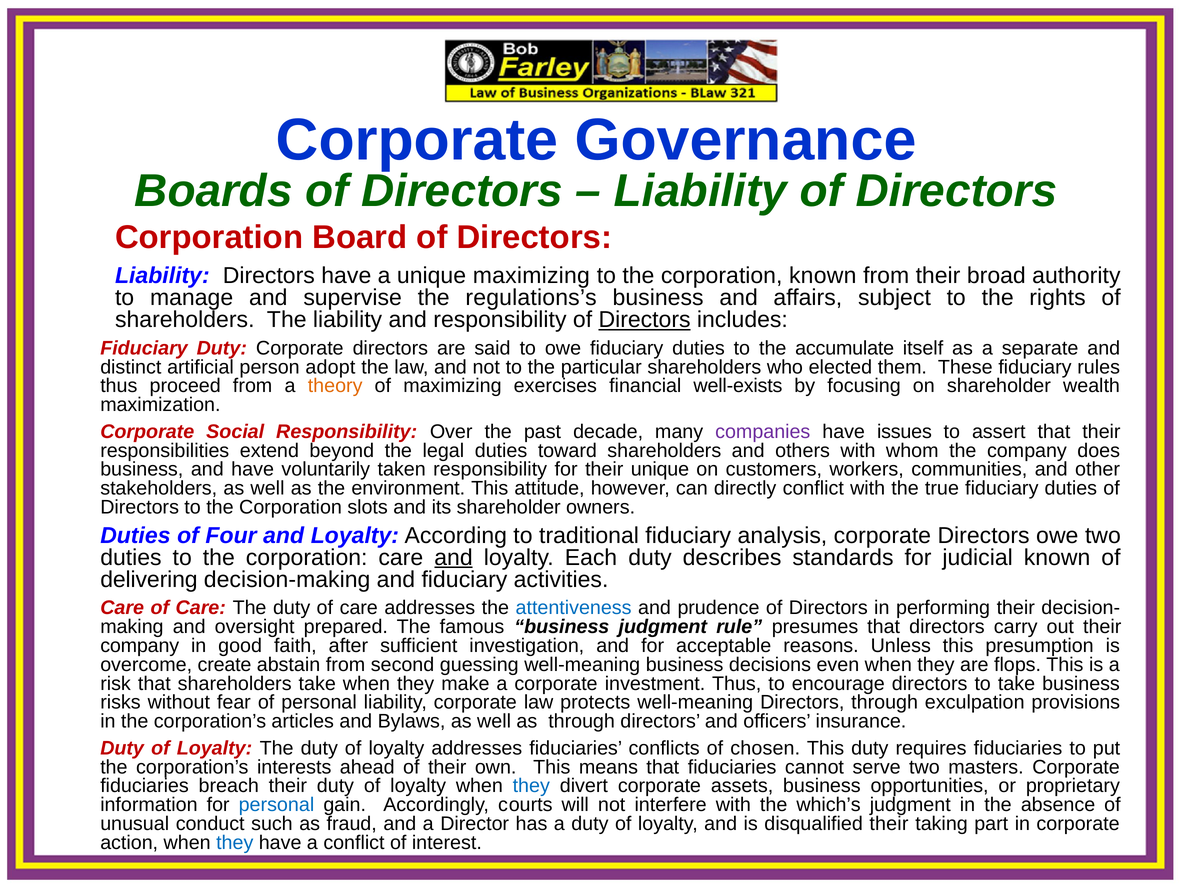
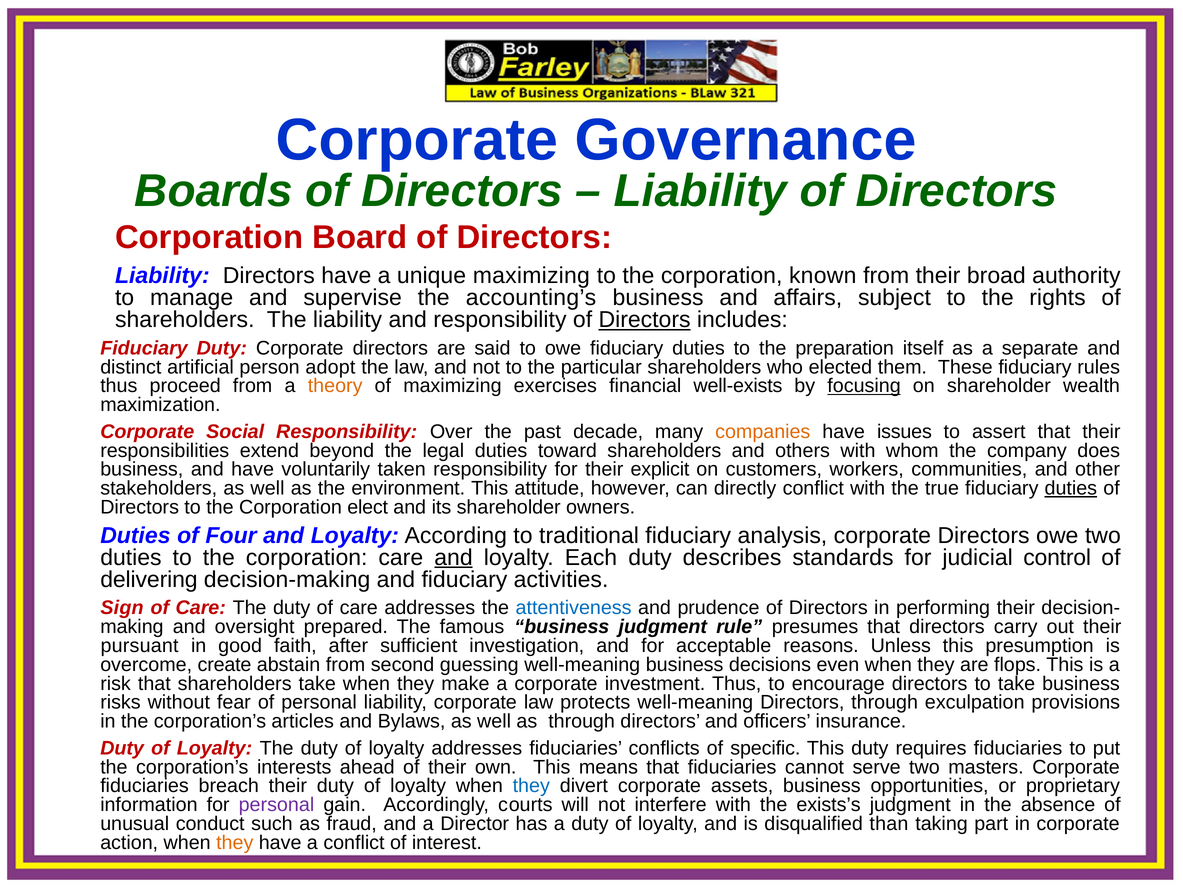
regulations’s: regulations’s -> accounting’s (531, 298)
accumulate: accumulate -> preparation (845, 348)
focusing underline: none -> present (864, 386)
companies colour: purple -> orange (763, 432)
their unique: unique -> explicit (660, 470)
duties underline: none -> present (1071, 488)
slots: slots -> elect (368, 507)
judicial known: known -> control (1057, 558)
Care: Care -> Sign (122, 608)
company: company -> pursuant (140, 646)
chosen: chosen -> specific (765, 748)
personal colour: blue -> purple (276, 805)
which’s: which’s -> exists’s (829, 805)
disqualified their: their -> than (889, 824)
they colour: blue -> orange (235, 843)
